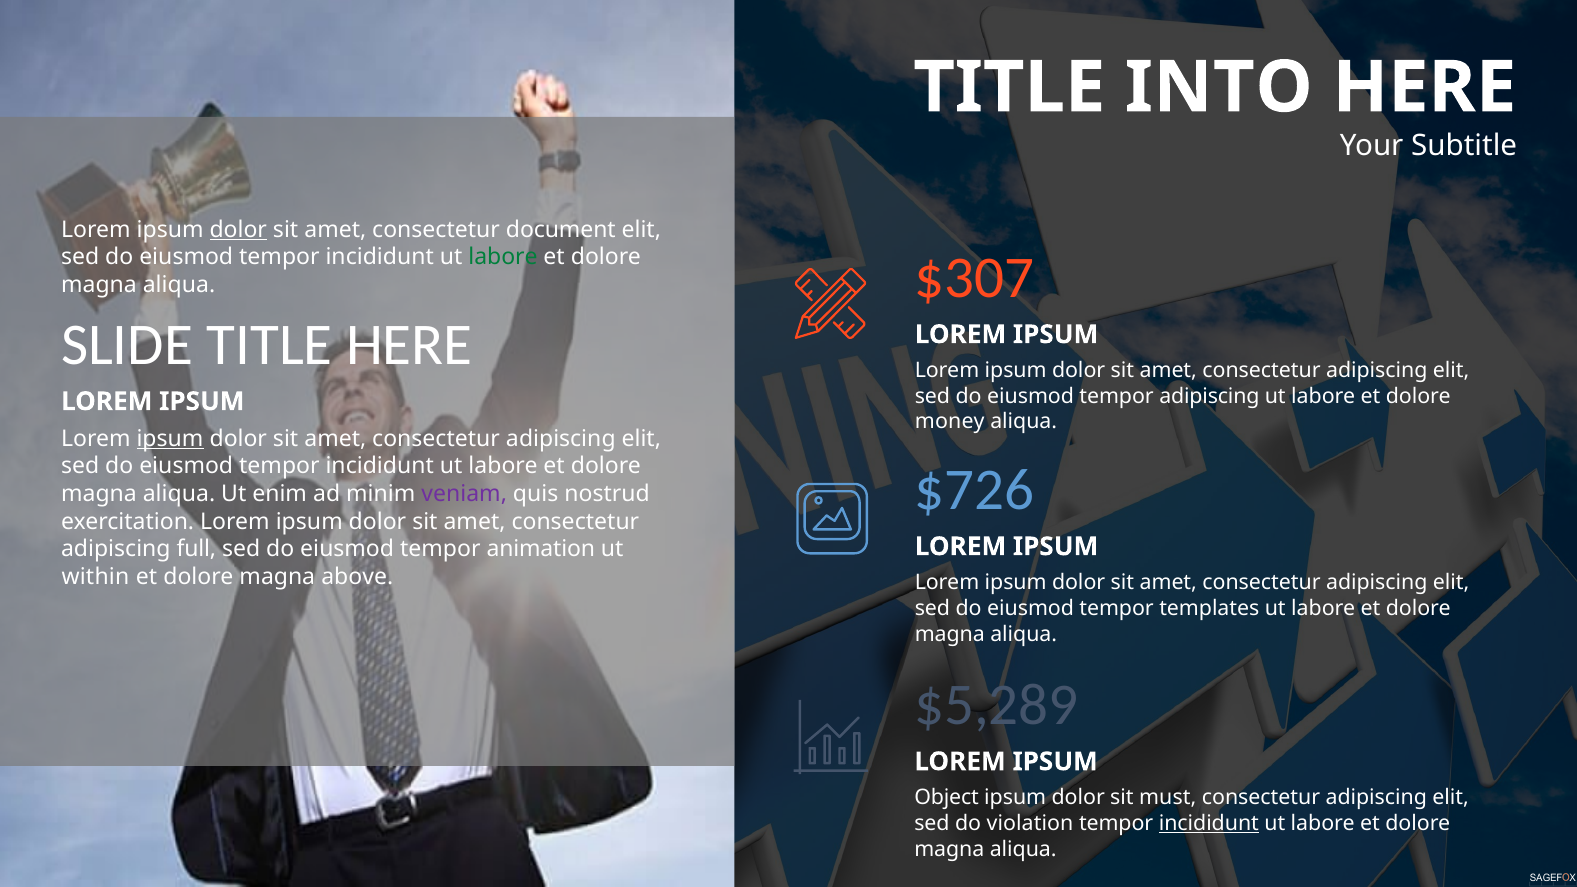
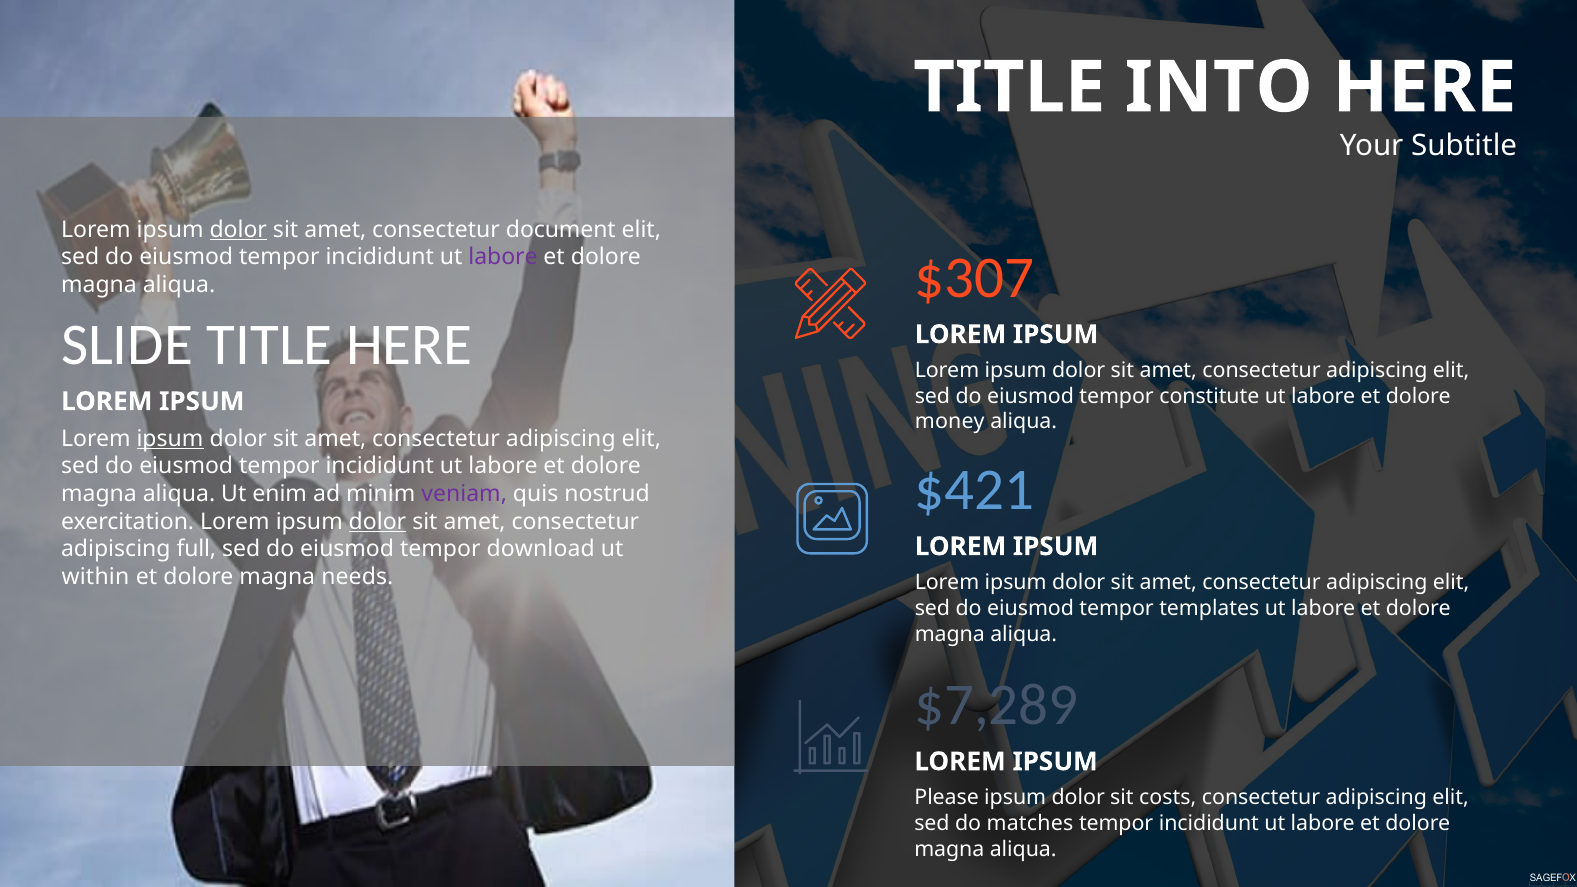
labore colour: green -> purple (503, 257)
tempor adipiscing: adipiscing -> constitute (1209, 396)
$726: $726 -> $421 (975, 490)
dolor underline: none -> present (377, 522)
animation: animation -> download (541, 549)
above: above -> needs (357, 577)
$5,289: $5,289 -> $7,289 (997, 705)
Object: Object -> Please (947, 798)
must: must -> costs (1168, 798)
violation: violation -> matches (1030, 823)
incididunt underline: present -> none (1209, 823)
